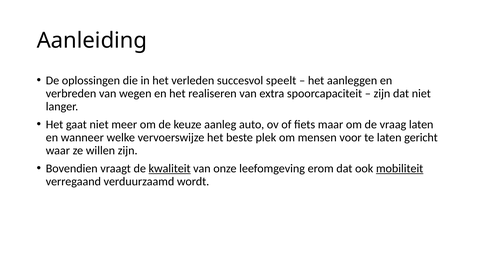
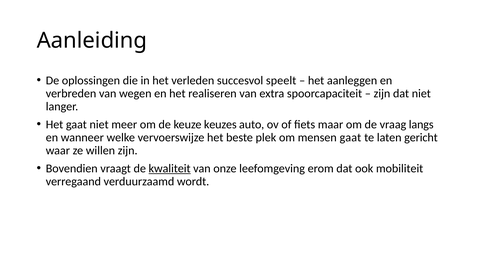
aanleg: aanleg -> keuzes (220, 124)
vraag laten: laten -> langs (421, 124)
mensen voor: voor -> gaat (350, 137)
mobiliteit underline: present -> none (400, 169)
